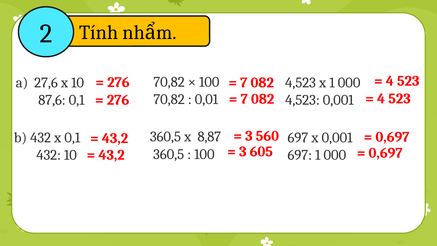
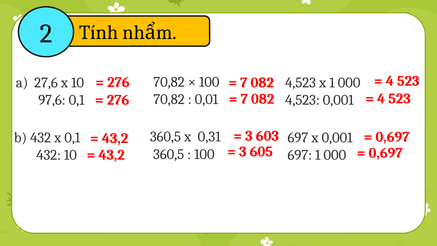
87,6: 87,6 -> 97,6 (52, 100)
560: 560 -> 603 (267, 136)
8,87: 8,87 -> 0,31 (209, 137)
